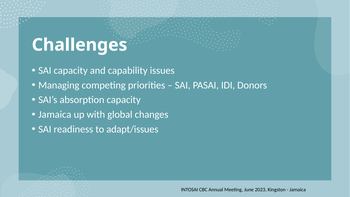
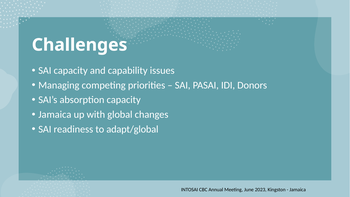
adapt/issues: adapt/issues -> adapt/global (132, 129)
